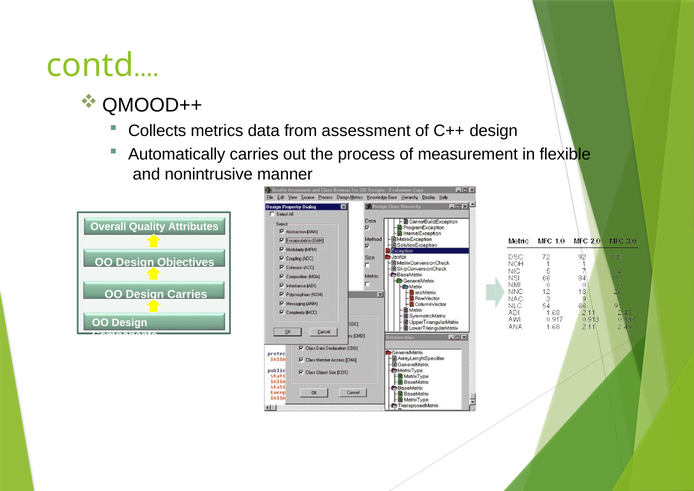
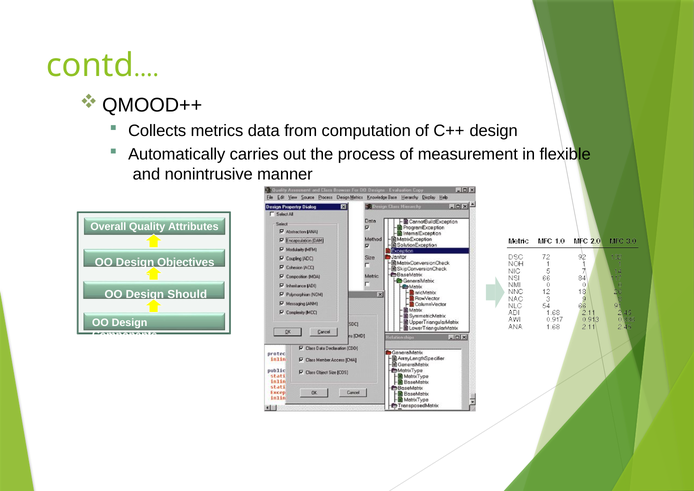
assessment: assessment -> computation (366, 131)
Carries: Carries -> Should (187, 294)
